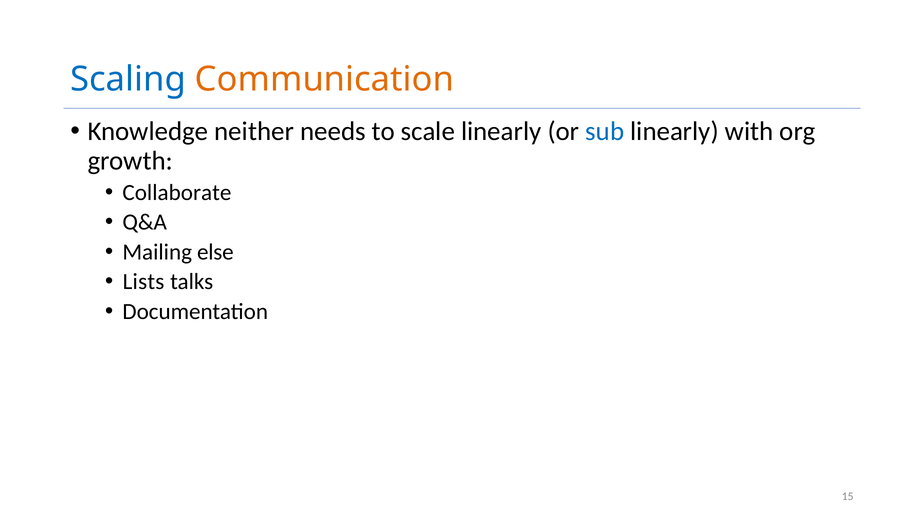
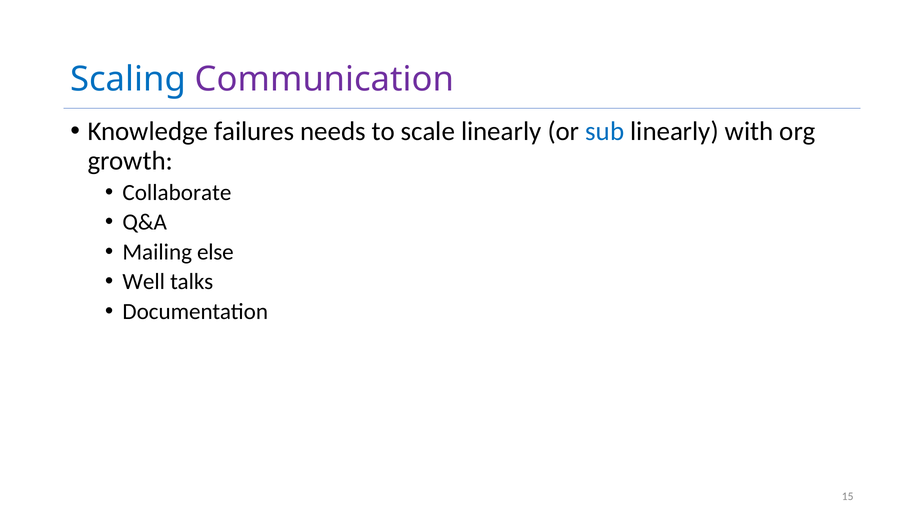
Communication colour: orange -> purple (325, 79)
neither: neither -> failures (254, 132)
Lists: Lists -> Well (144, 282)
